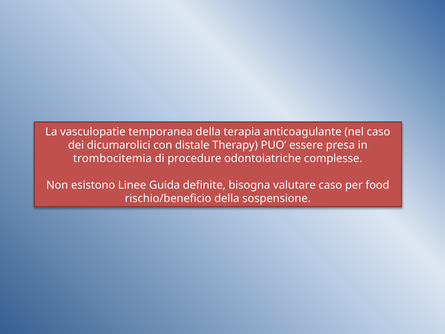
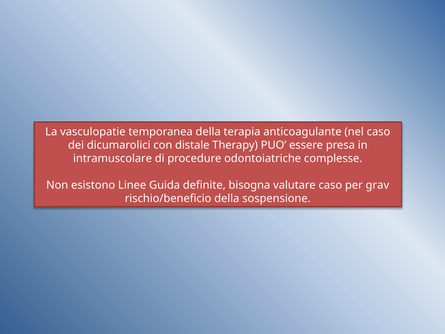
trombocitemia: trombocitemia -> intramuscolare (113, 158)
food: food -> grav (377, 185)
